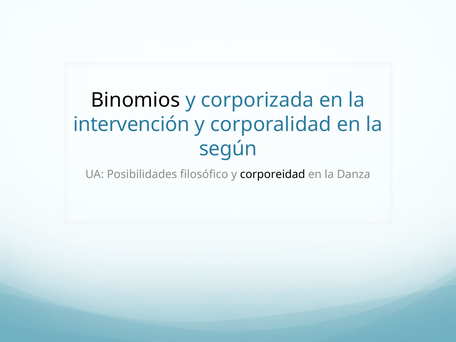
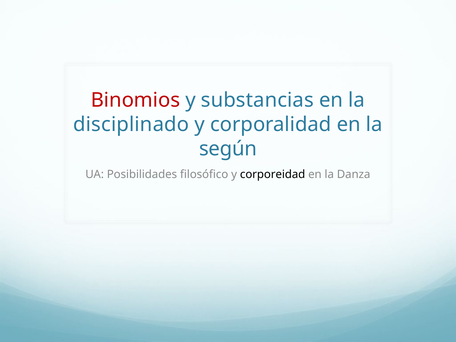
Binomios colour: black -> red (135, 100)
corporizada: corporizada -> substancias (257, 100)
intervención: intervención -> disciplinado (131, 125)
